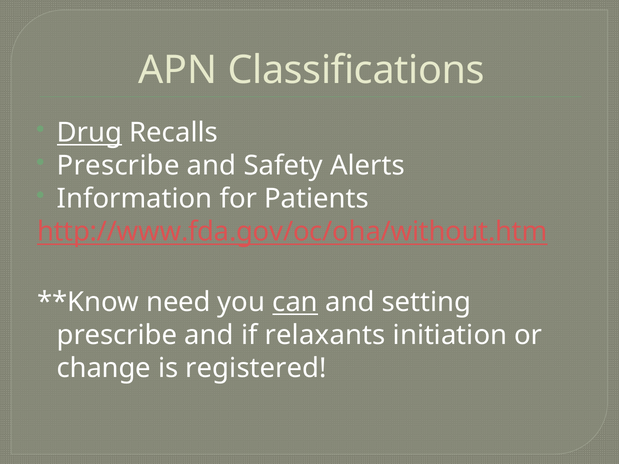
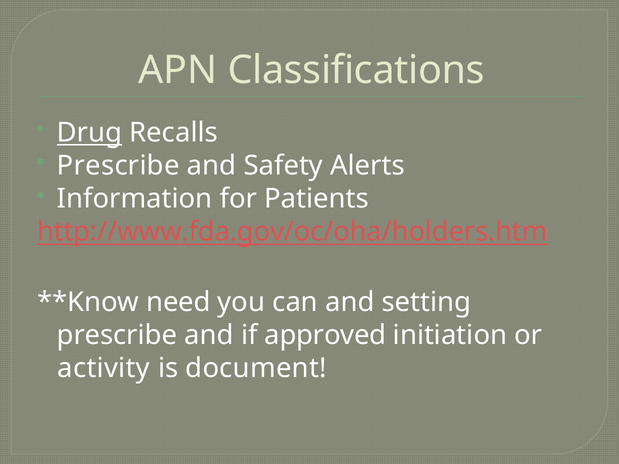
http://www.fda.gov/oc/oha/without.htm: http://www.fda.gov/oc/oha/without.htm -> http://www.fda.gov/oc/oha/holders.htm (292, 232)
can underline: present -> none (295, 302)
relaxants: relaxants -> approved (325, 335)
change: change -> activity (104, 369)
registered: registered -> document (256, 369)
